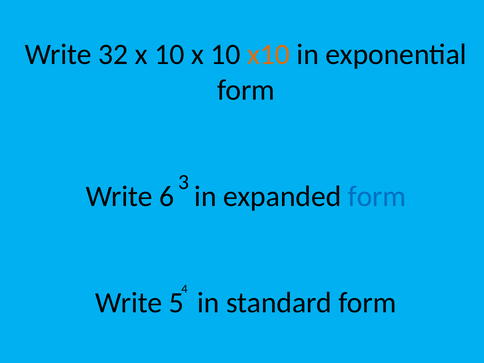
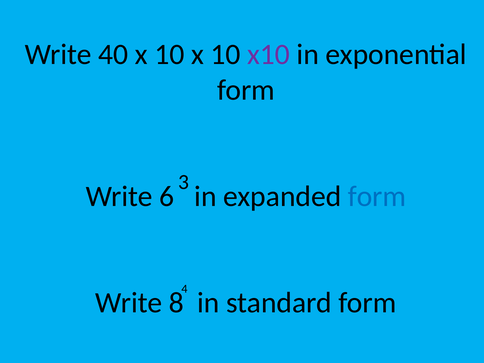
32: 32 -> 40 (113, 54)
x10 colour: orange -> purple (269, 54)
5: 5 -> 8 (176, 303)
